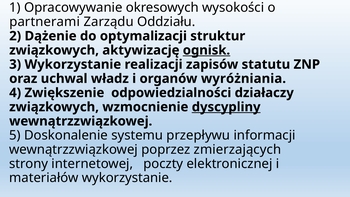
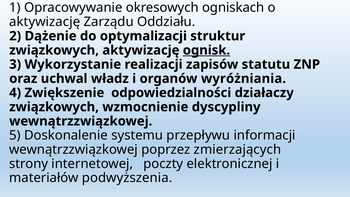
wysokości: wysokości -> ogniskach (233, 8)
partnerami: partnerami -> aktywizację (45, 22)
dyscypliny underline: present -> none (226, 107)
materiałów wykorzystanie: wykorzystanie -> podwyższenia (127, 178)
